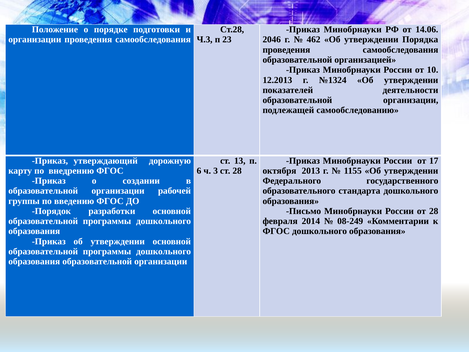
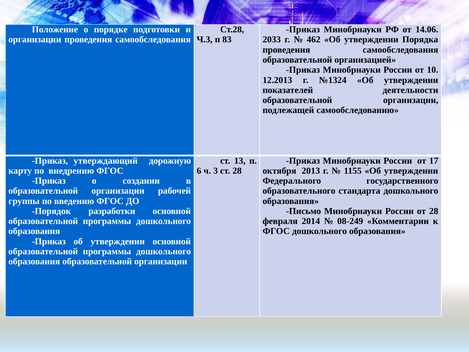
23: 23 -> 83 (227, 40)
2046: 2046 -> 2033 (272, 40)
